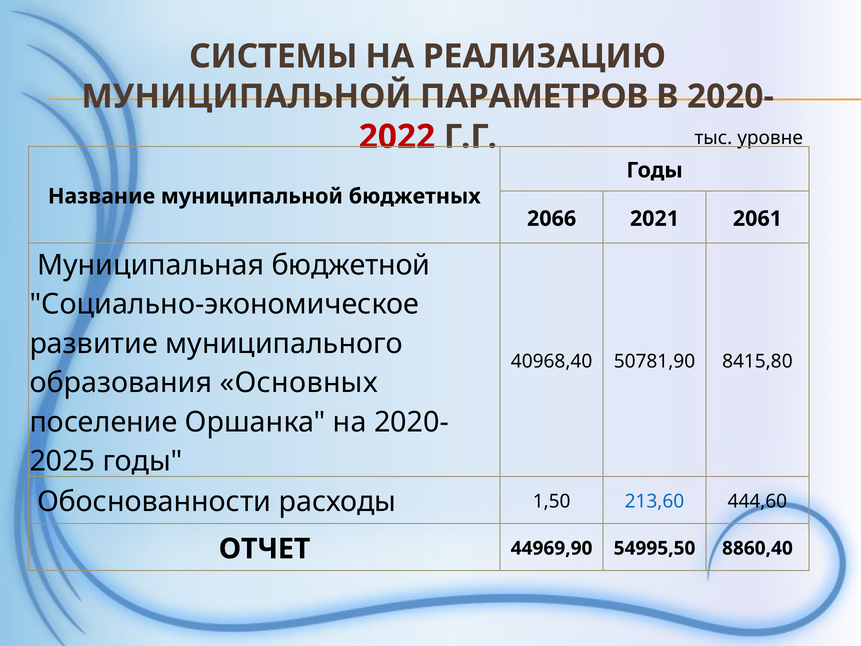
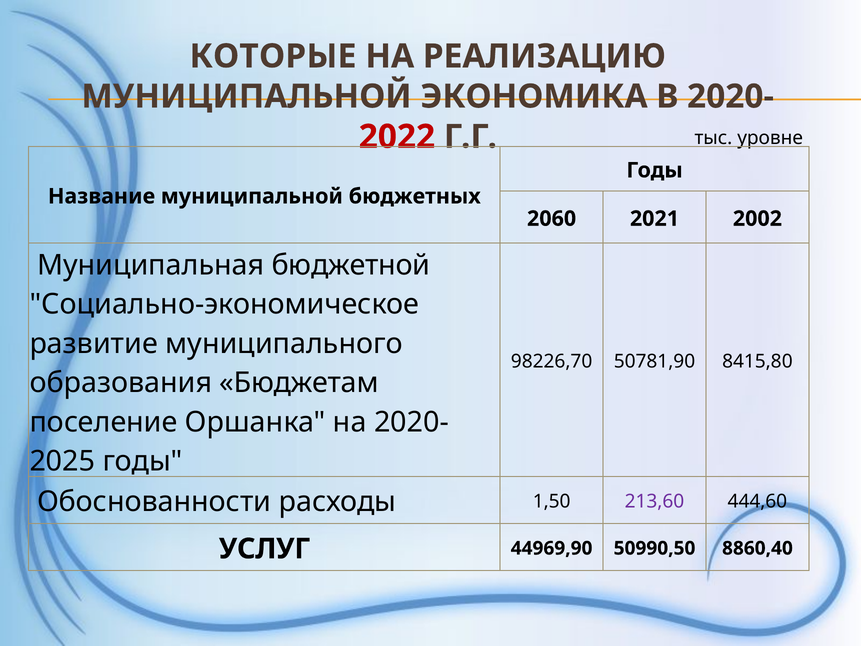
СИСТЕМЫ: СИСТЕМЫ -> КОТОРЫЕ (273, 56)
ПАРАМЕТРОВ: ПАРАМЕТРОВ -> ЭКОНОМИКА (534, 97)
2066: 2066 -> 2060 (552, 219)
2061: 2061 -> 2002 (757, 219)
40968,40: 40968,40 -> 98226,70 (552, 361)
Основных: Основных -> Бюджетам (299, 383)
213,60 colour: blue -> purple (654, 501)
ОТЧЕТ: ОТЧЕТ -> УСЛУГ (265, 549)
54995,50: 54995,50 -> 50990,50 (655, 548)
